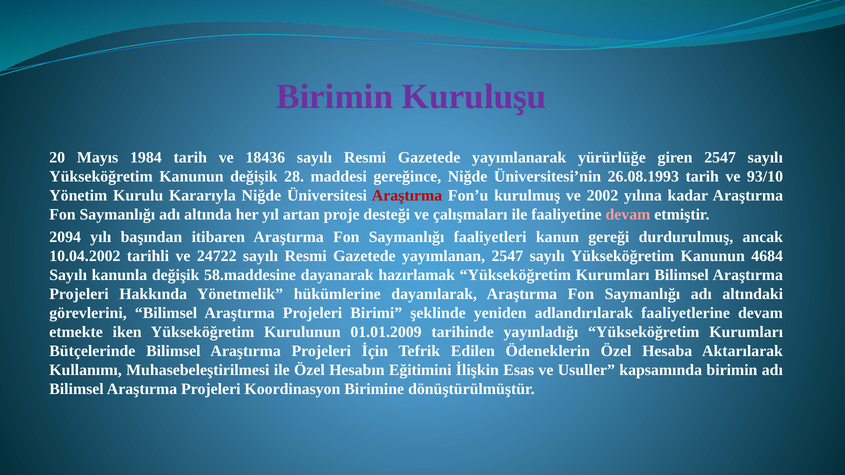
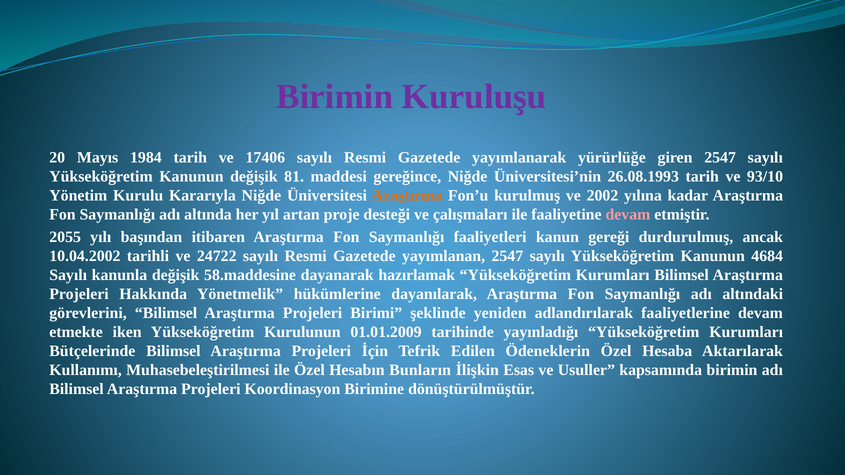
18436: 18436 -> 17406 (265, 157)
28: 28 -> 81 (294, 176)
Araştırma colour: red -> orange (407, 195)
2094: 2094 -> 2055 (65, 237)
Eğitimini: Eğitimini -> Bunların (420, 370)
